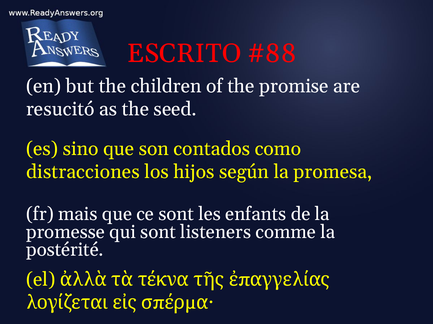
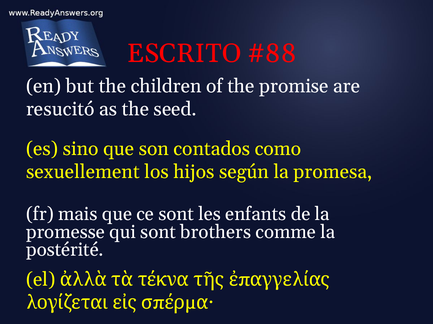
distracciones: distracciones -> sexuellement (83, 172)
listeners: listeners -> brothers (216, 232)
